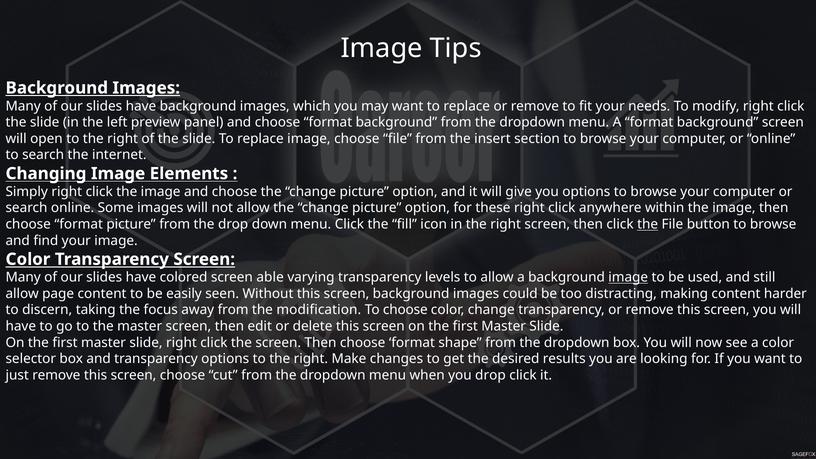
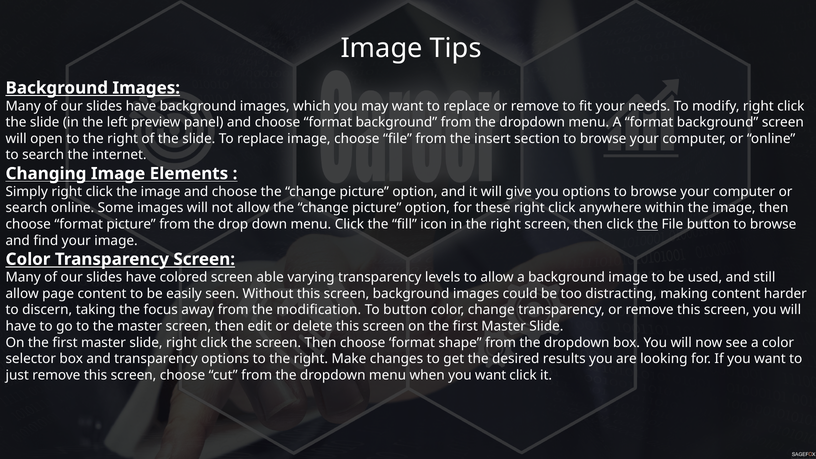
image underline: present -> none (628, 277)
To choose: choose -> button (405, 310)
when you drop: drop -> want (491, 375)
